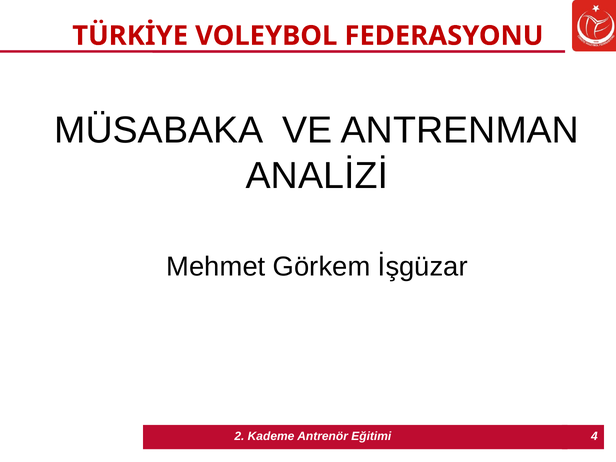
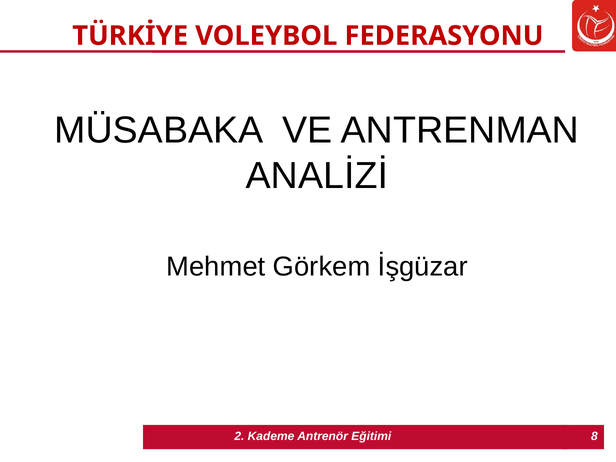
4: 4 -> 8 (594, 436)
